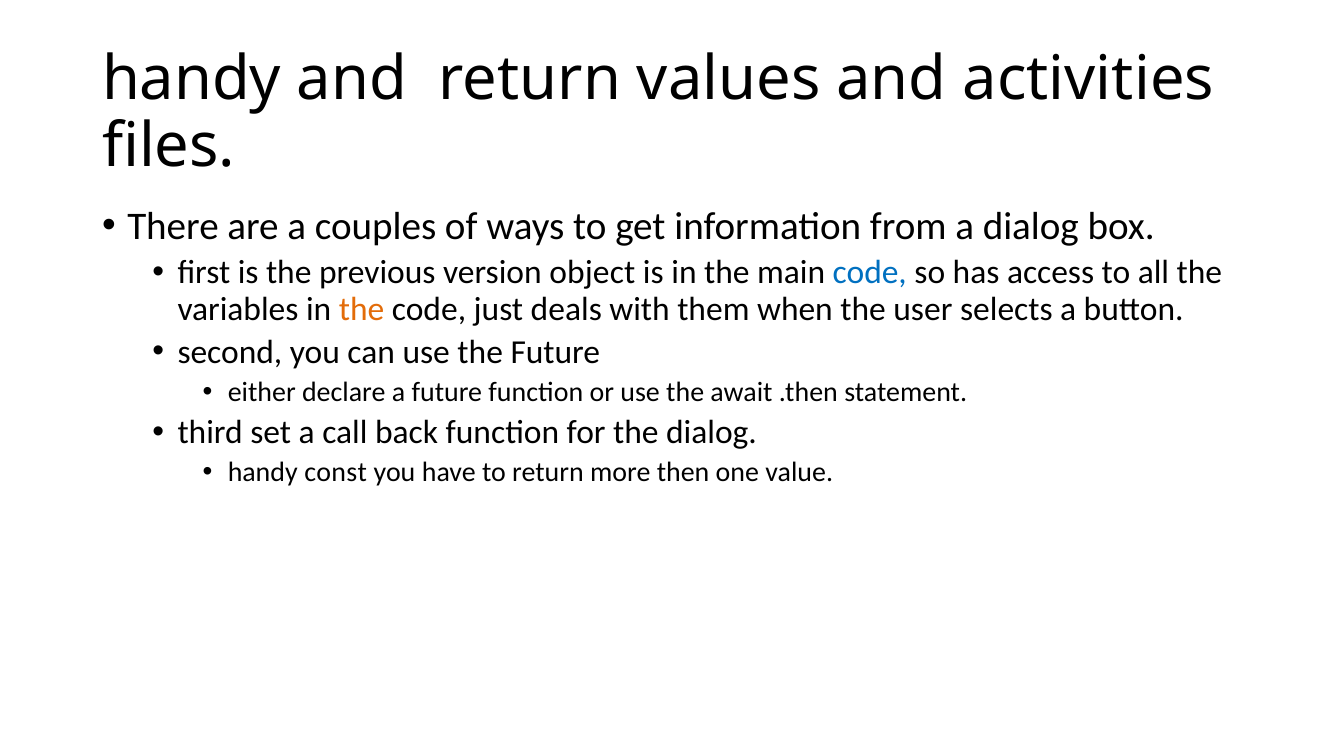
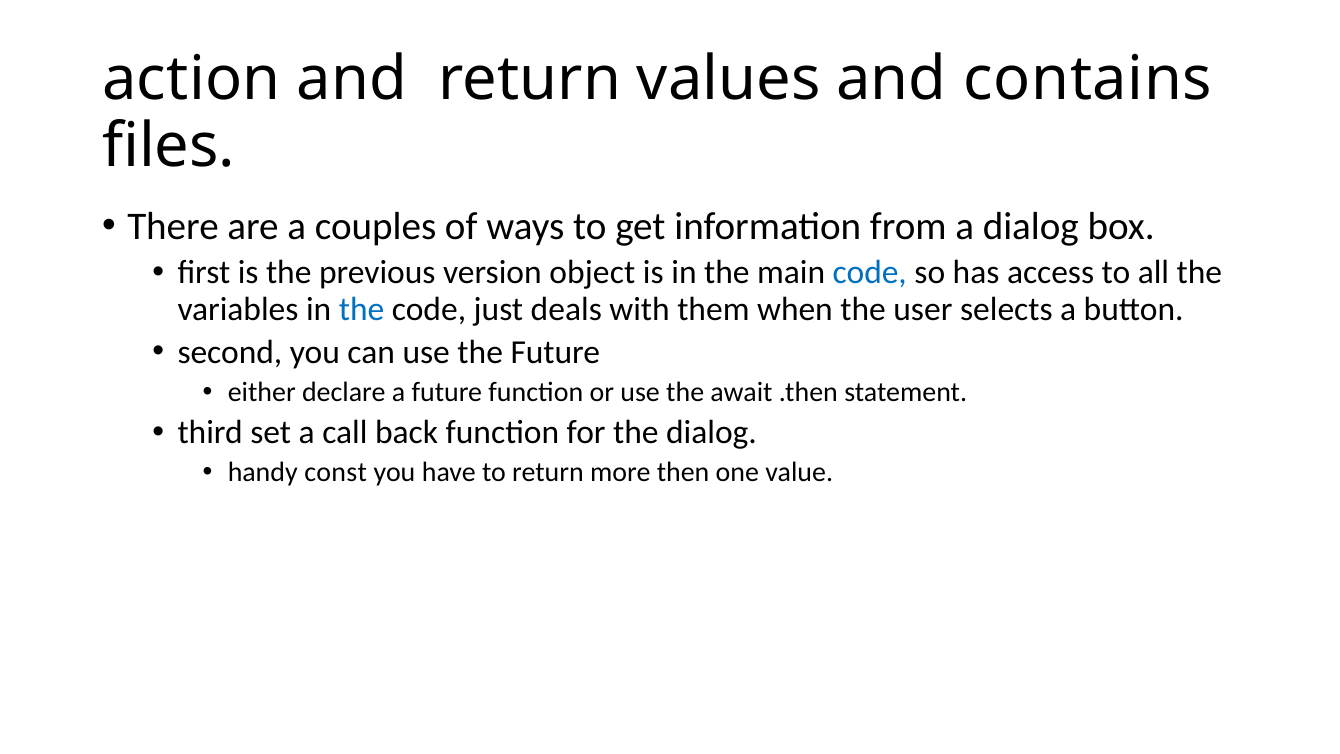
handy: handy -> action (191, 79)
activities: activities -> contains (1088, 79)
the colour: orange -> blue (362, 309)
